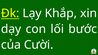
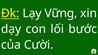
Khắp: Khắp -> Vững (61, 13)
